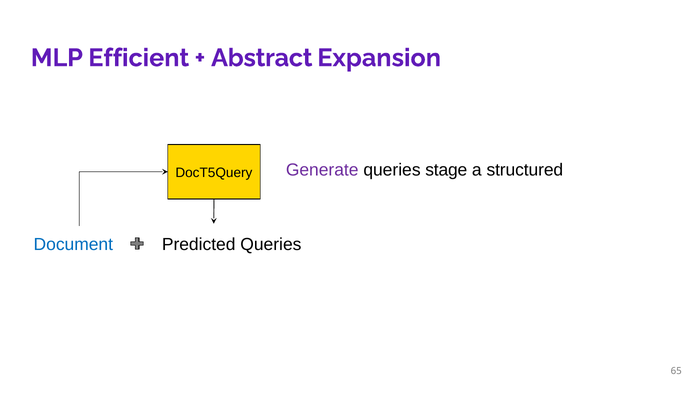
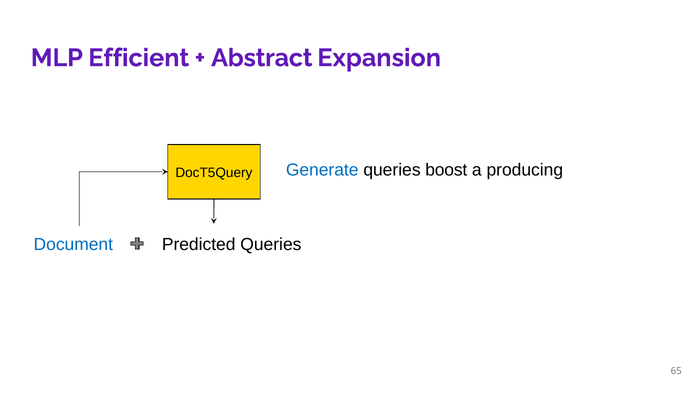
Generate colour: purple -> blue (322, 170)
stage: stage -> boost (446, 170)
structured: structured -> producing (525, 170)
